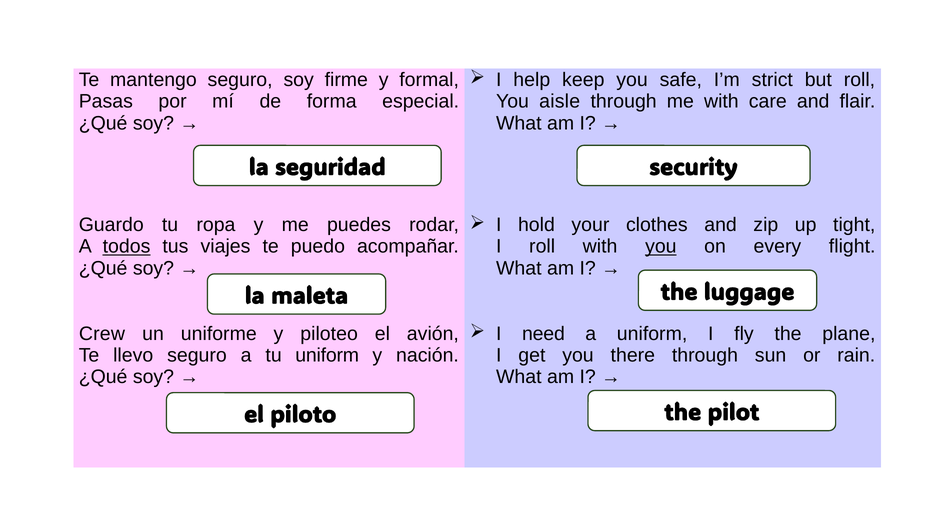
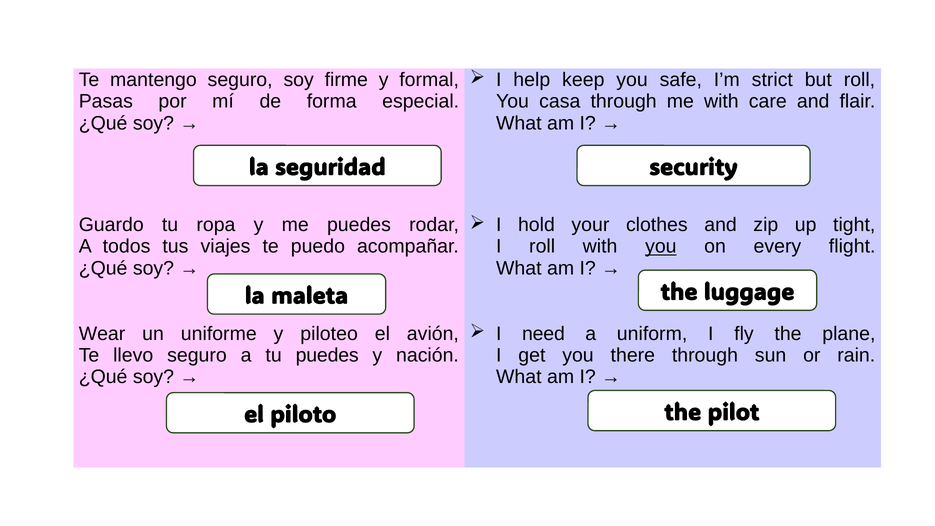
aisle: aisle -> casa (560, 101)
todos underline: present -> none (127, 246)
Crew: Crew -> Wear (102, 334)
tu uniform: uniform -> puedes (327, 355)
